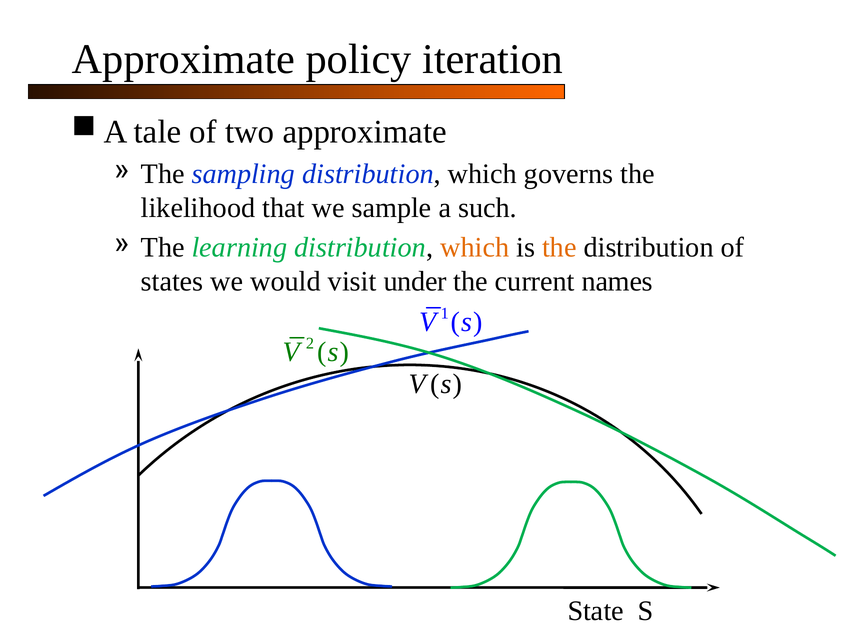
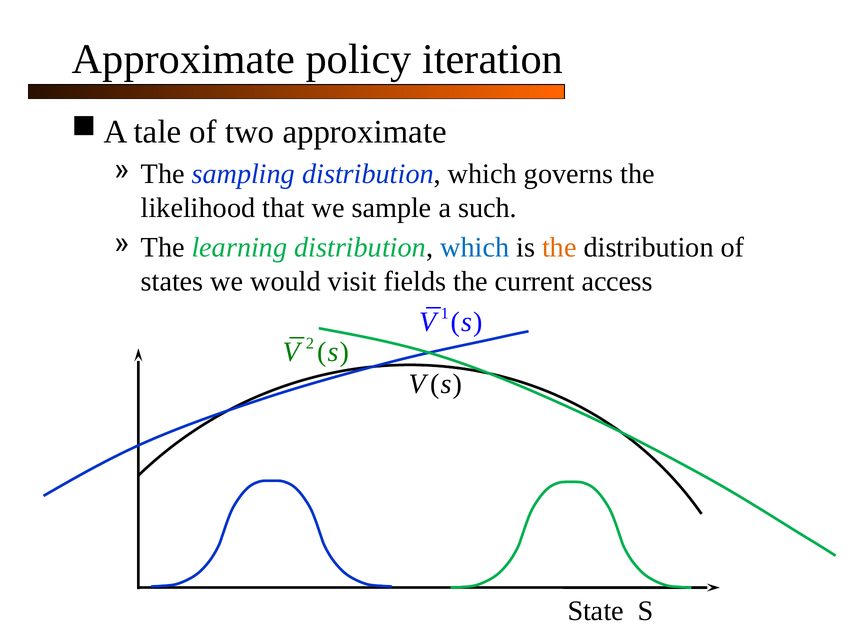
which colour: orange -> blue (475, 248)
under: under -> fields (415, 281)
names: names -> access (617, 281)
